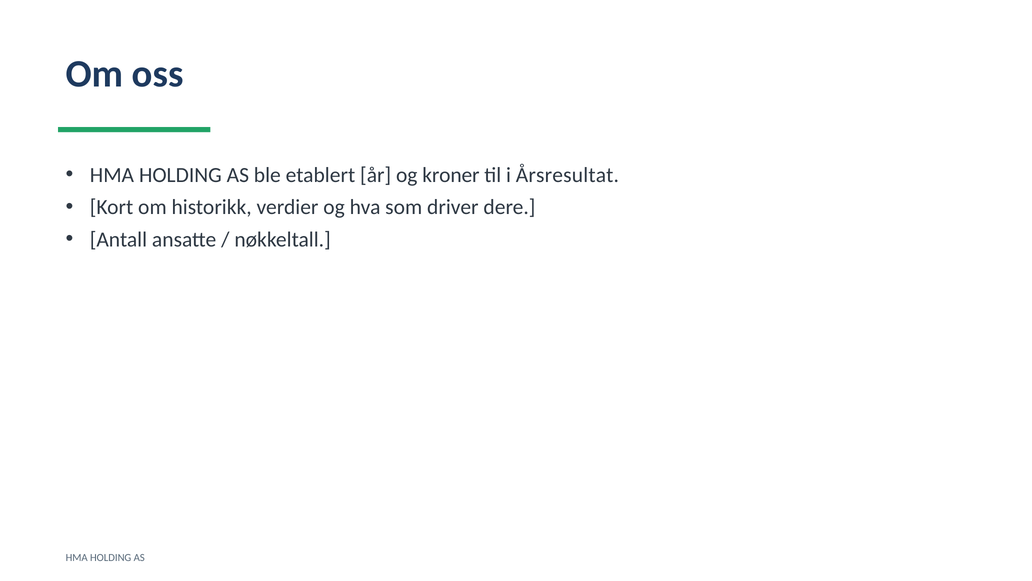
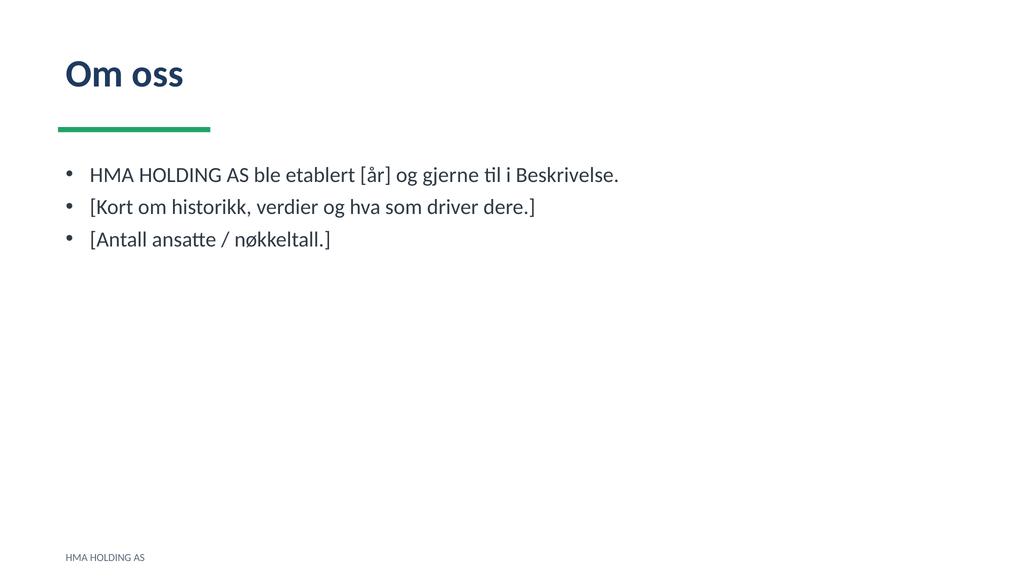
kroner: kroner -> gjerne (451, 175)
Årsresultat: Årsresultat -> Beskrivelse (567, 175)
